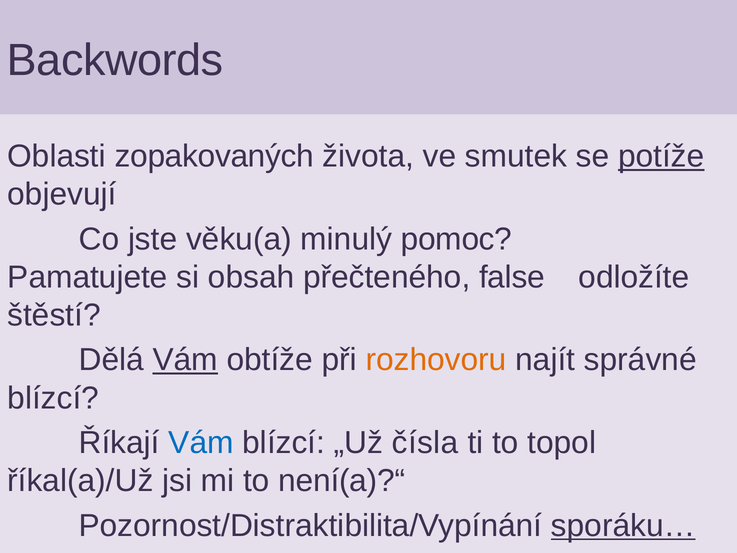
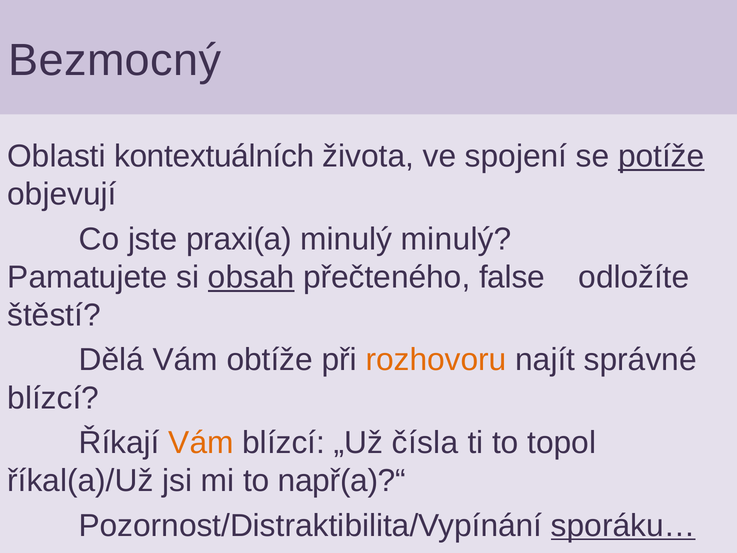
Backwords: Backwords -> Bezmocný (115, 60)
zopakovaných: zopakovaných -> kontextuálních (214, 156)
smutek: smutek -> spojení (516, 156)
věku(a: věku(a -> praxi(a (239, 239)
minulý pomoc: pomoc -> minulý (456, 239)
obsah underline: none -> present (251, 277)
Vám underline: present -> none (185, 360)
Vám colour: blue -> orange (201, 443)
není(a)?“: není(a)?“ -> např(a)?“ (342, 481)
